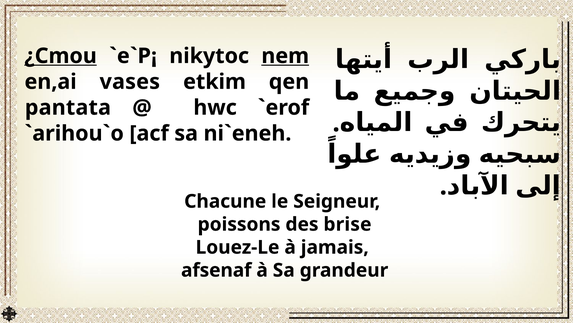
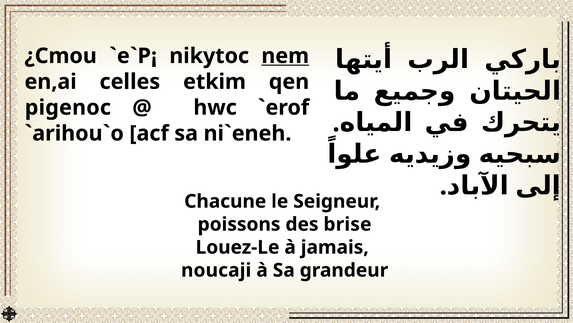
¿Cmou underline: present -> none (61, 56)
vases: vases -> celles (130, 82)
pantata: pantata -> pigenoc (68, 107)
afsenaf: afsenaf -> noucaji (216, 270)
